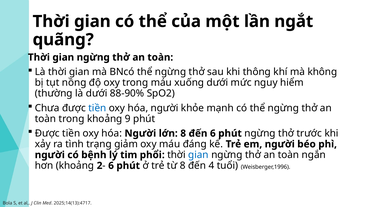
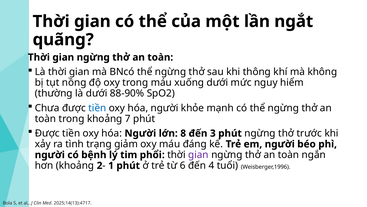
9: 9 -> 7 (128, 118)
đến 6: 6 -> 3 (213, 133)
gian colour: blue -> purple (198, 154)
6: 6 -> 1 (111, 165)
từ 8: 8 -> 6 (183, 165)
